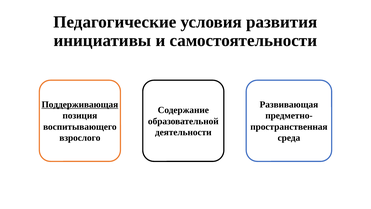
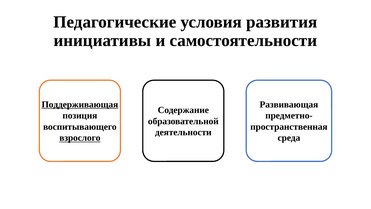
взрослого underline: none -> present (80, 138)
